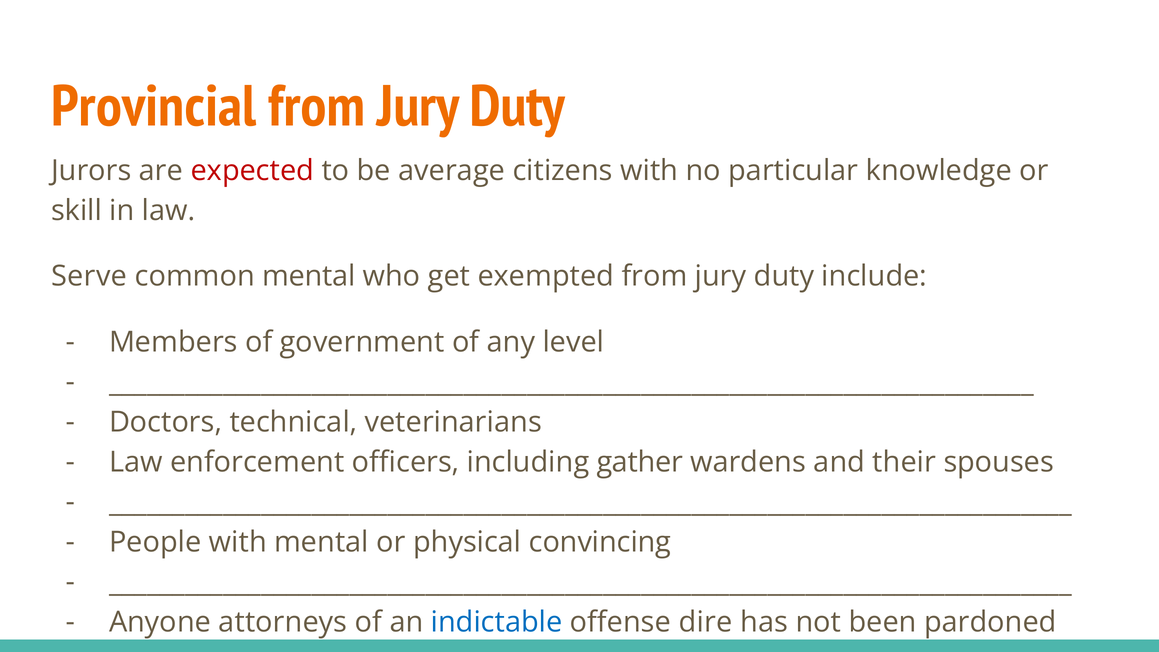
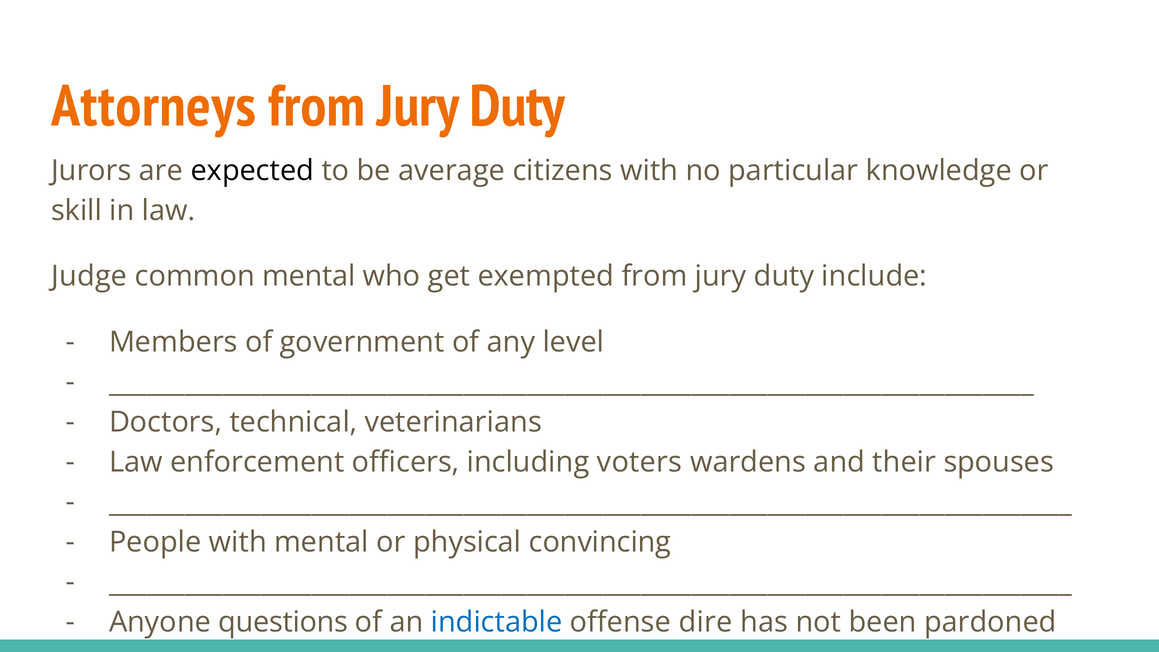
Provincial: Provincial -> Attorneys (154, 107)
expected colour: red -> black (252, 171)
Serve: Serve -> Judge (89, 276)
gather: gather -> voters (640, 462)
attorneys: attorneys -> questions (283, 622)
